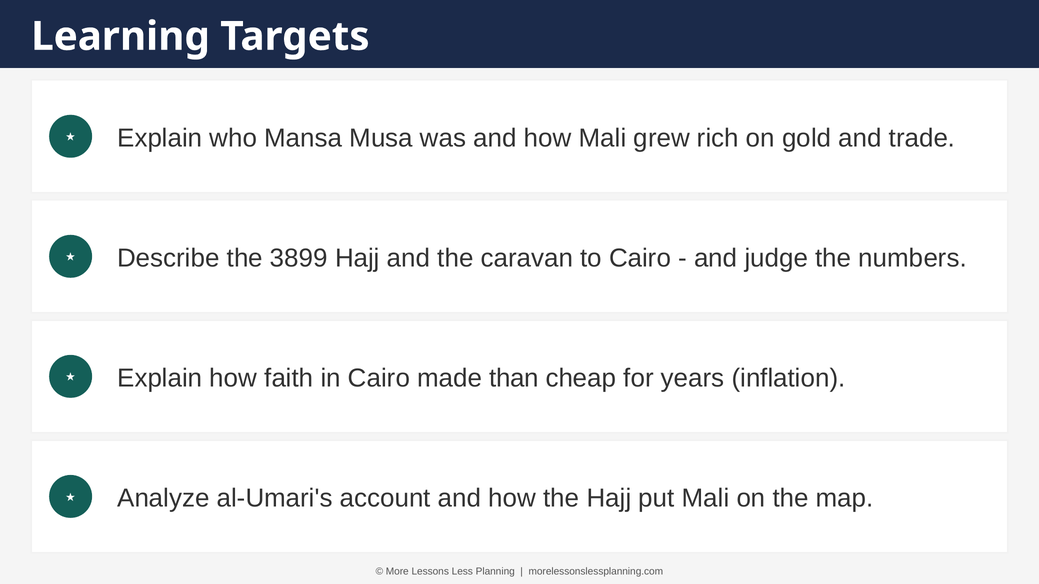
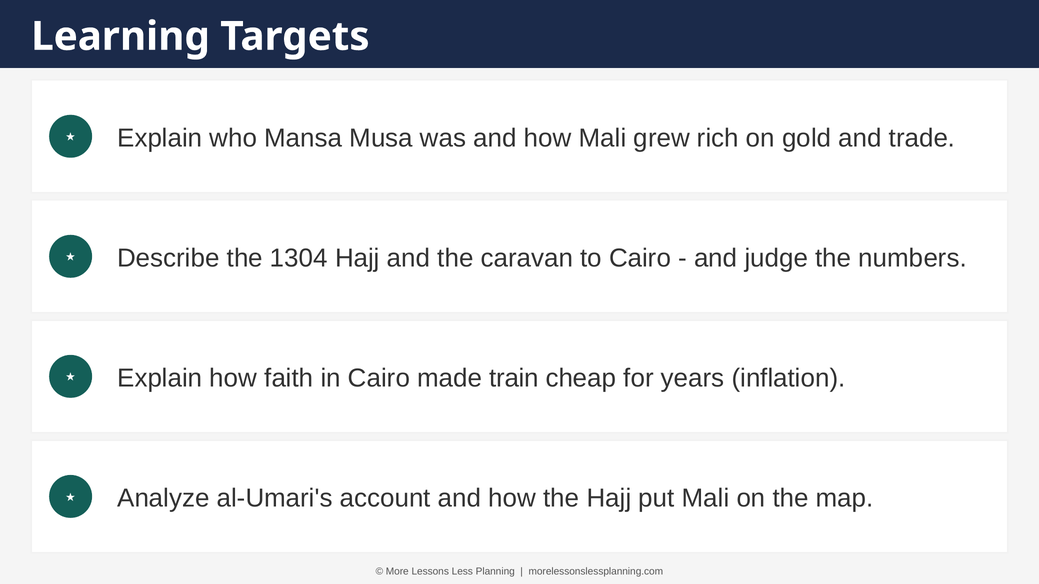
3899: 3899 -> 1304 (299, 258)
than: than -> train (514, 379)
